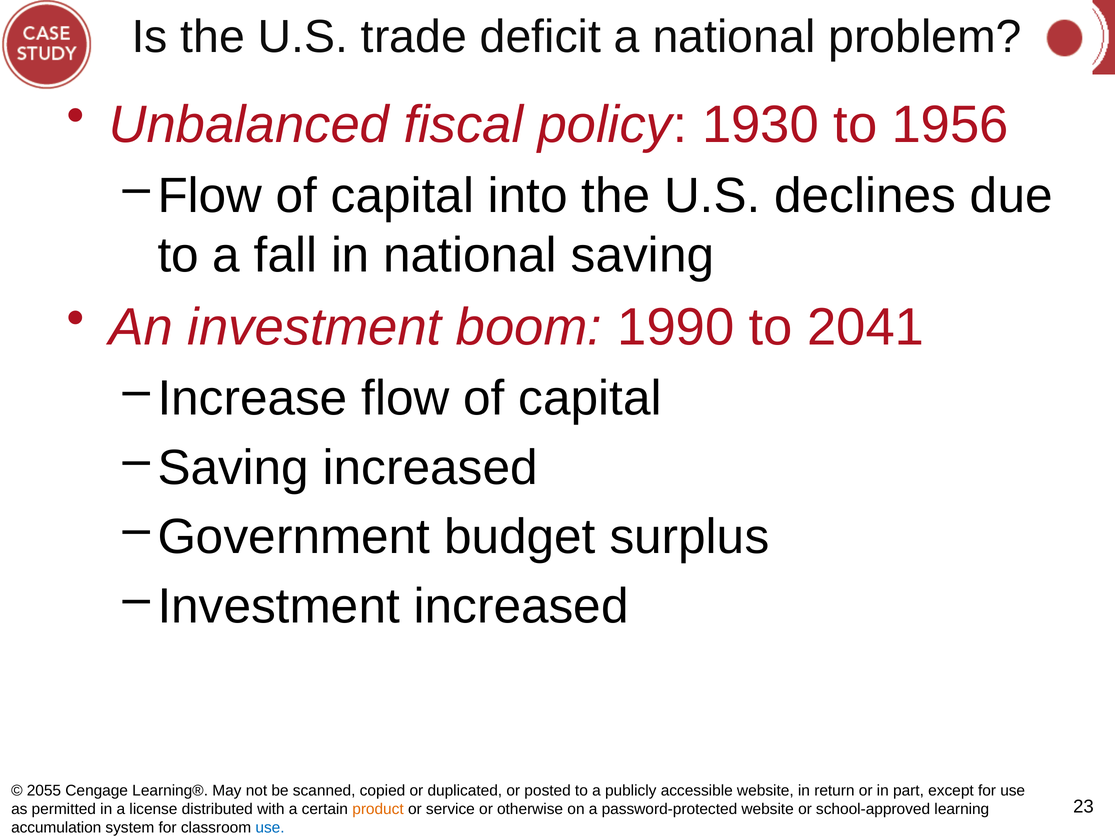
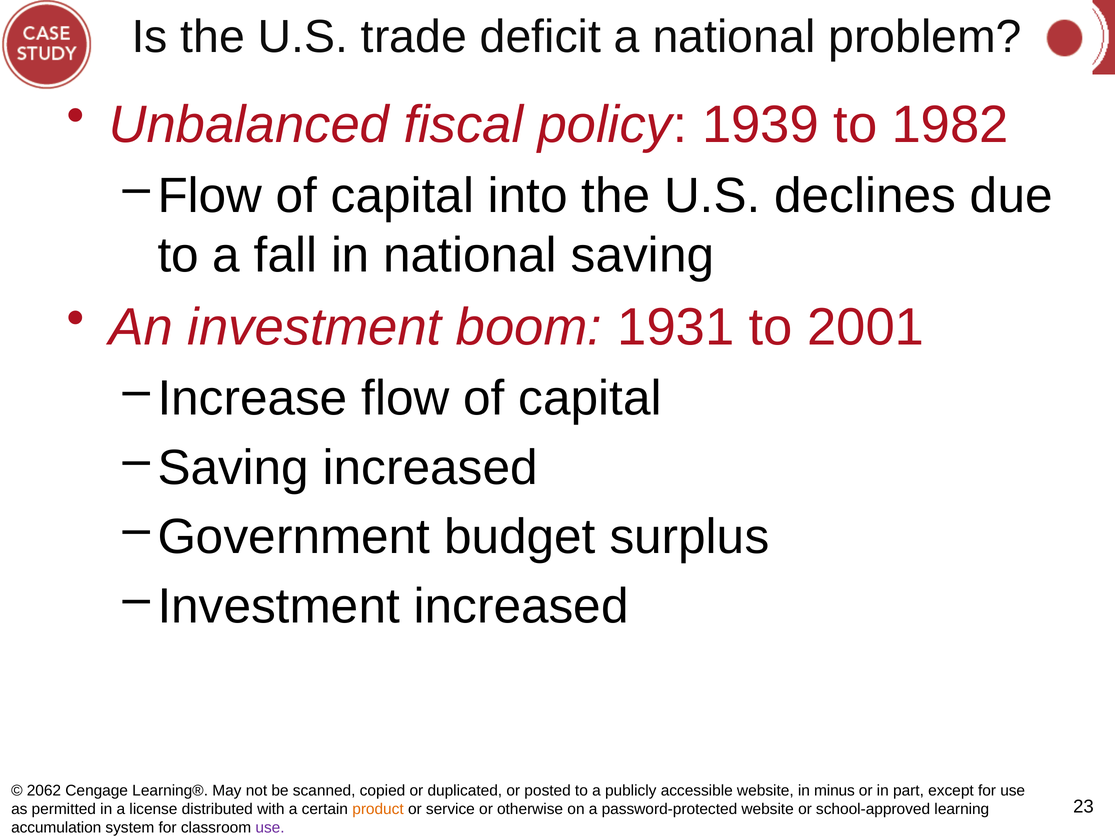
1930: 1930 -> 1939 (760, 125)
1956: 1956 -> 1982 (950, 125)
1990: 1990 -> 1931 (676, 327)
2041: 2041 -> 2001 (866, 327)
2055: 2055 -> 2062 (44, 791)
return: return -> minus (834, 791)
use colour: blue -> purple (270, 828)
